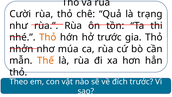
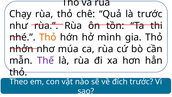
Cười: Cười -> Chạy (20, 14)
là trạng: trạng -> trước (150, 14)
hở trước: trước -> mình (109, 37)
Thế colour: orange -> purple (46, 61)
